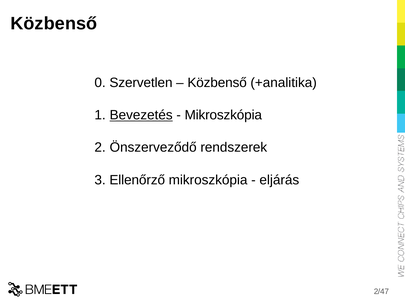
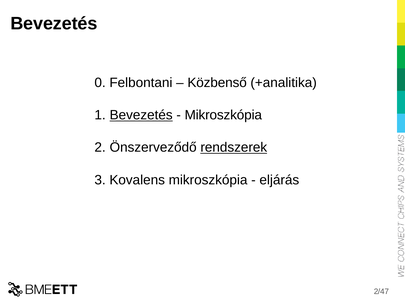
Közbenső: Közbenső -> Bevezetés (54, 23)
Szervetlen: Szervetlen -> Felbontani (141, 83)
rendszerek underline: none -> present (234, 147)
Ellenőrző: Ellenőrző -> Kovalens (137, 180)
